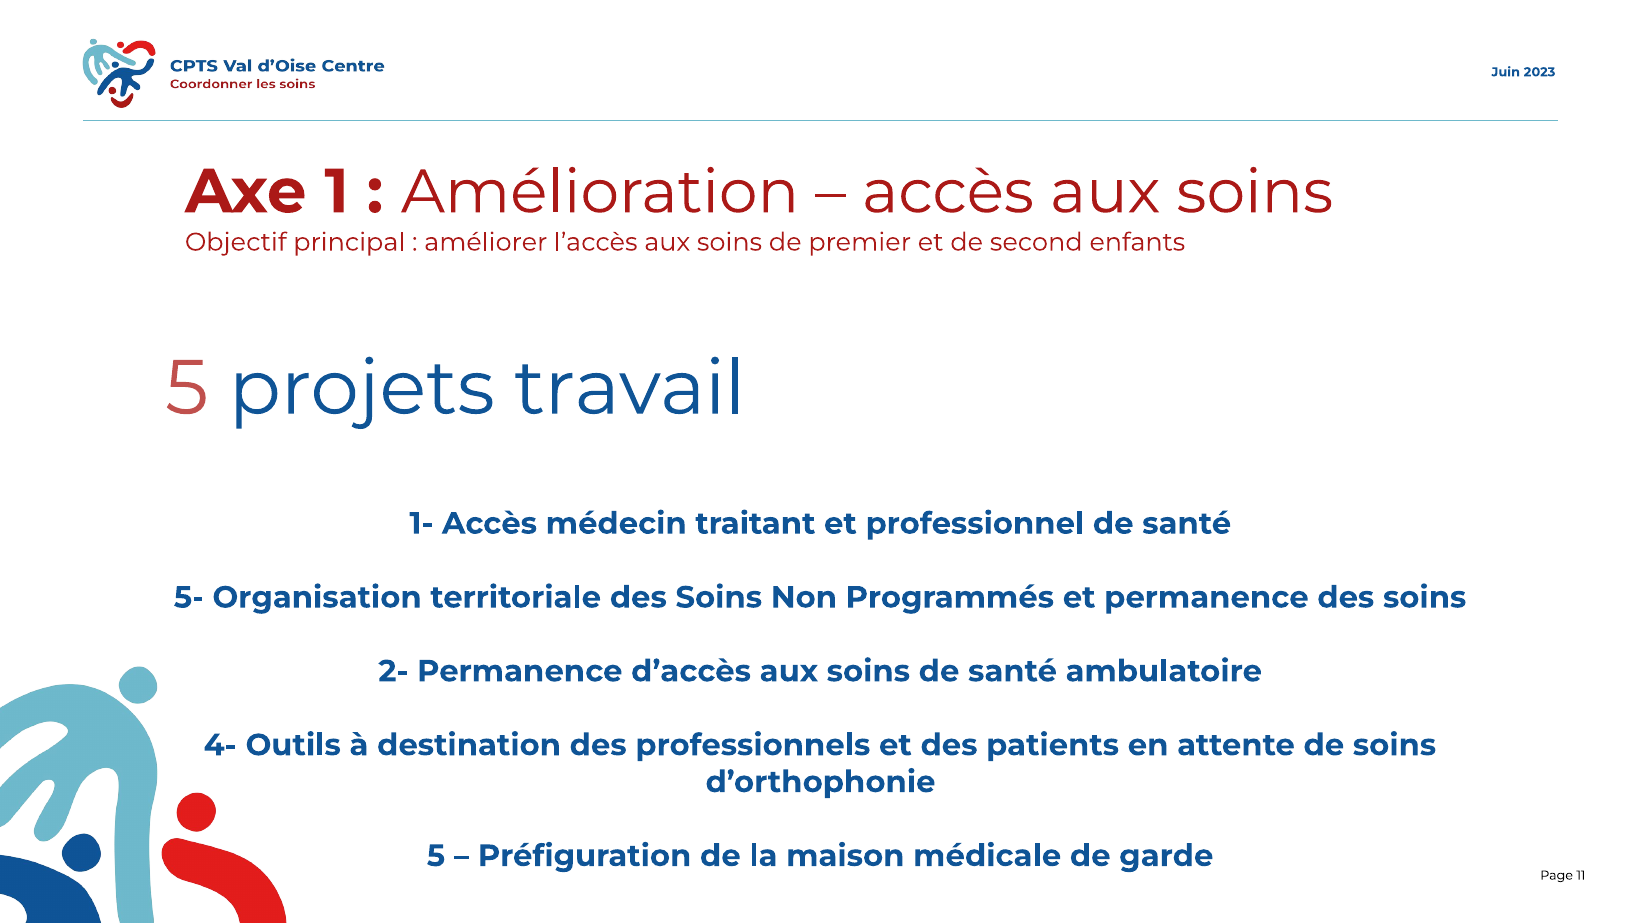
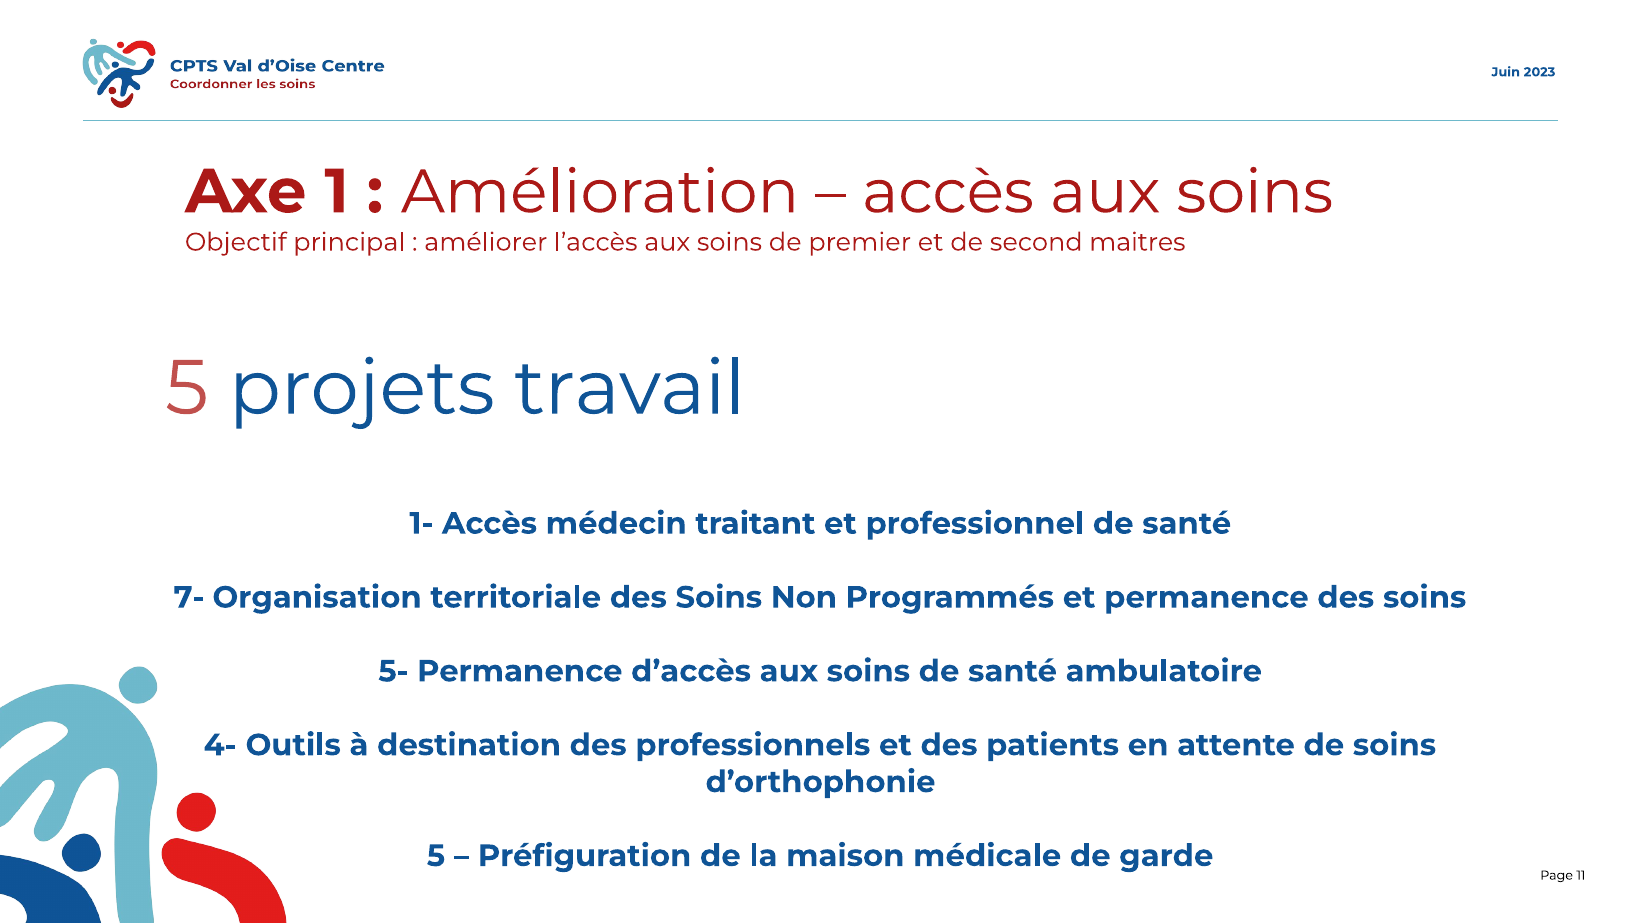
enfants: enfants -> maitres (1137, 242)
5-: 5- -> 7- (189, 597)
2-: 2- -> 5- (393, 671)
